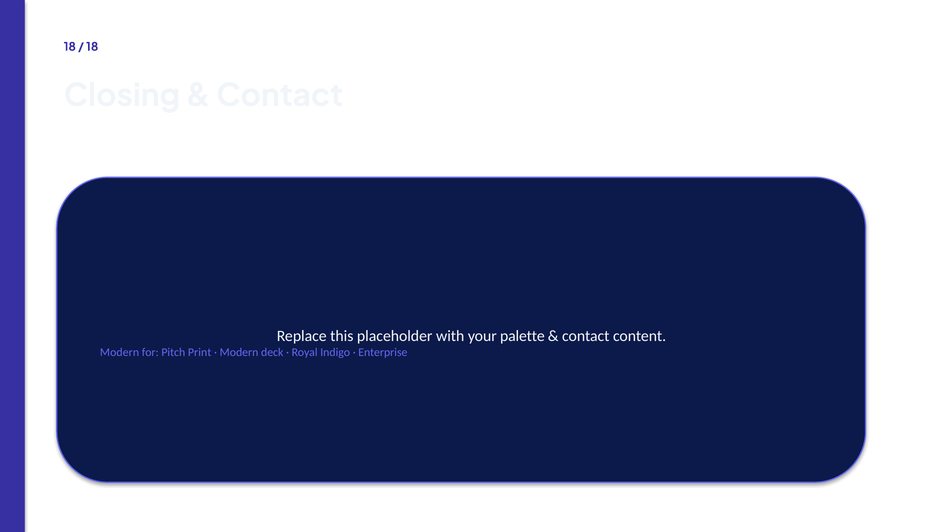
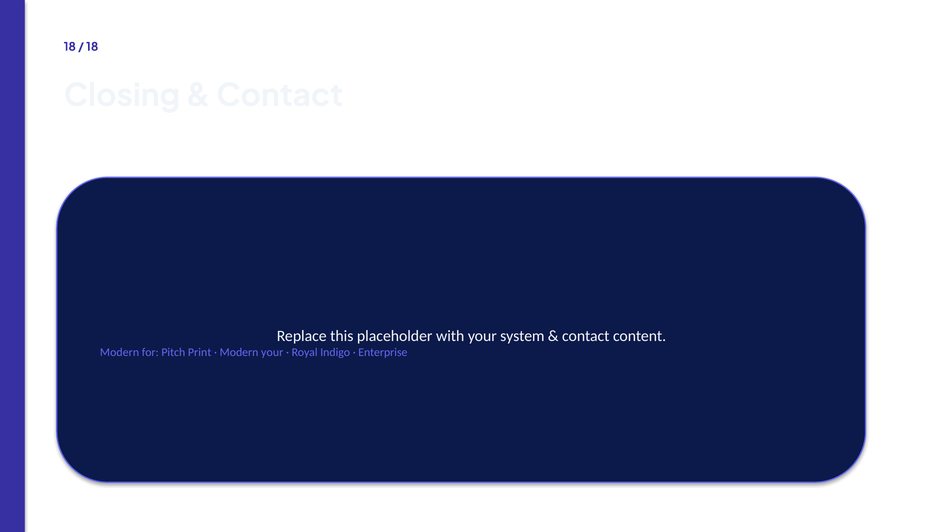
palette: palette -> system (522, 336)
Modern deck: deck -> your (272, 353)
